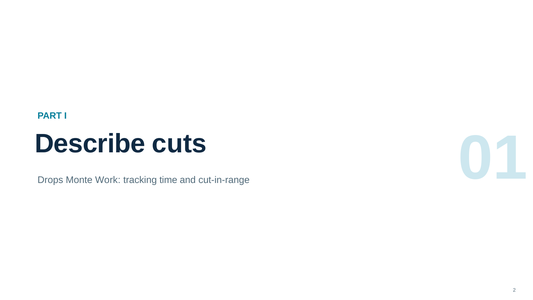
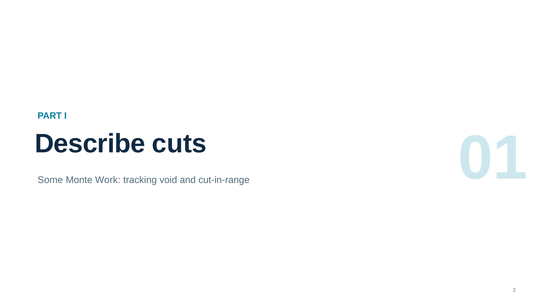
Drops: Drops -> Some (50, 180)
time: time -> void (168, 180)
